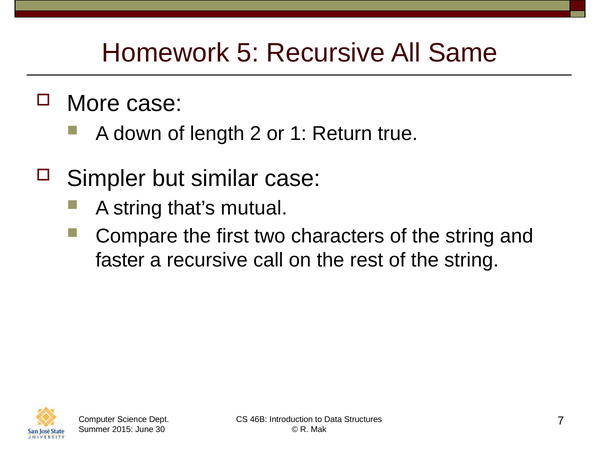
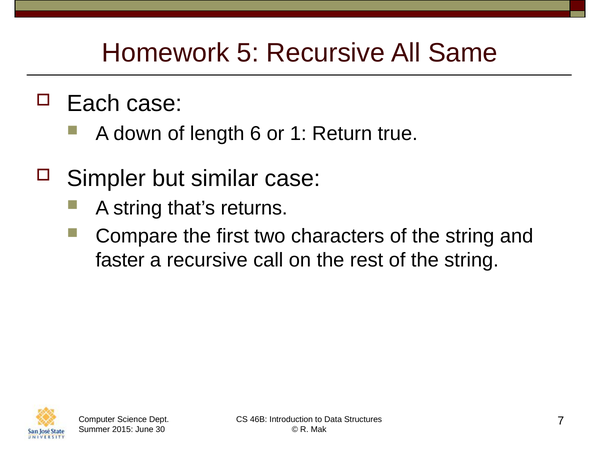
More: More -> Each (93, 104)
2: 2 -> 6 (256, 133)
mutual: mutual -> returns (254, 208)
